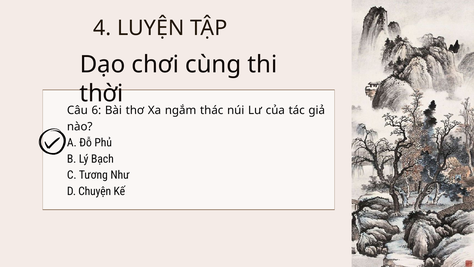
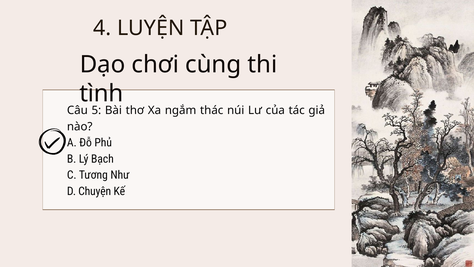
thời: thời -> tình (101, 93)
6: 6 -> 5 (96, 110)
